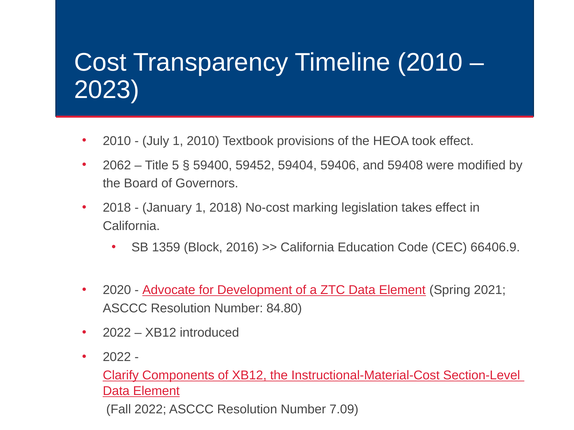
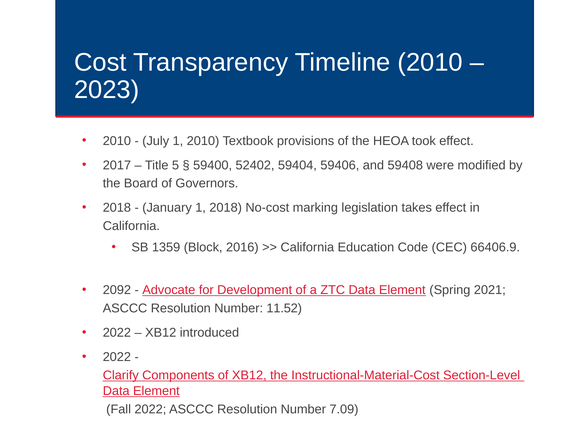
2062: 2062 -> 2017 (117, 165)
59452: 59452 -> 52402 (255, 165)
2020: 2020 -> 2092 (117, 290)
84.80: 84.80 -> 11.52 (284, 309)
